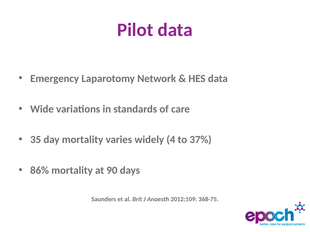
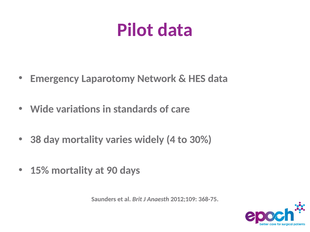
35: 35 -> 38 (36, 140)
37%: 37% -> 30% (201, 140)
86%: 86% -> 15% (40, 171)
